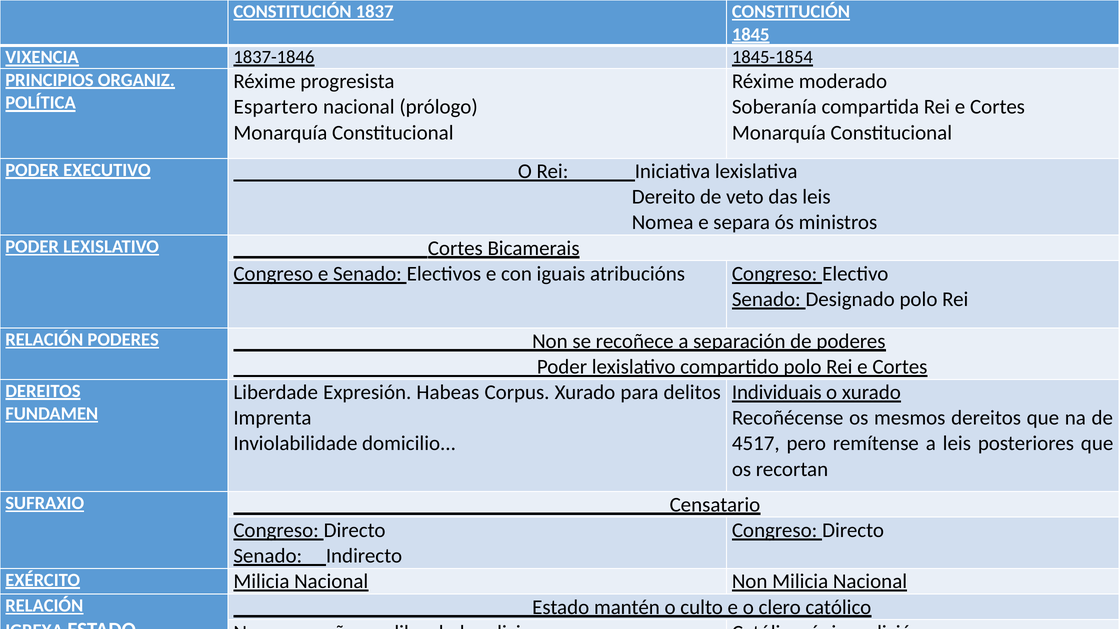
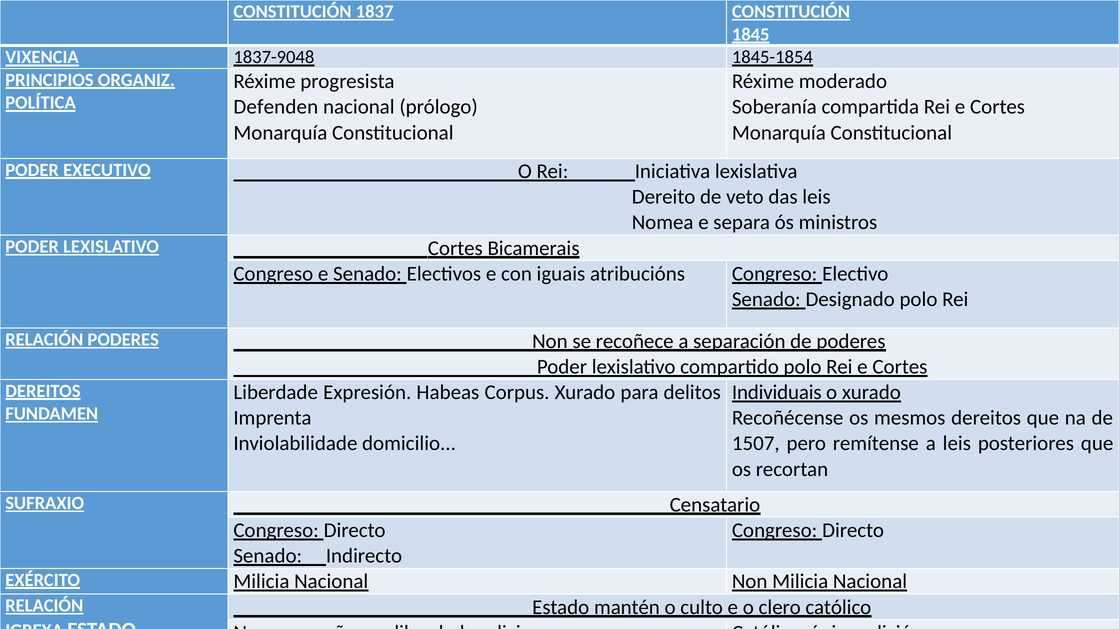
1837-1846: 1837-1846 -> 1837-9048 (274, 57)
Espartero: Espartero -> Defenden (276, 107)
4517: 4517 -> 1507 (756, 444)
